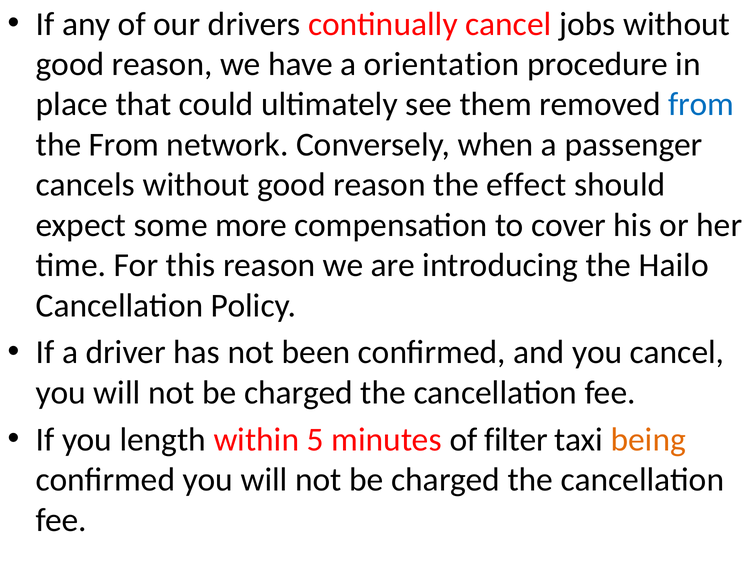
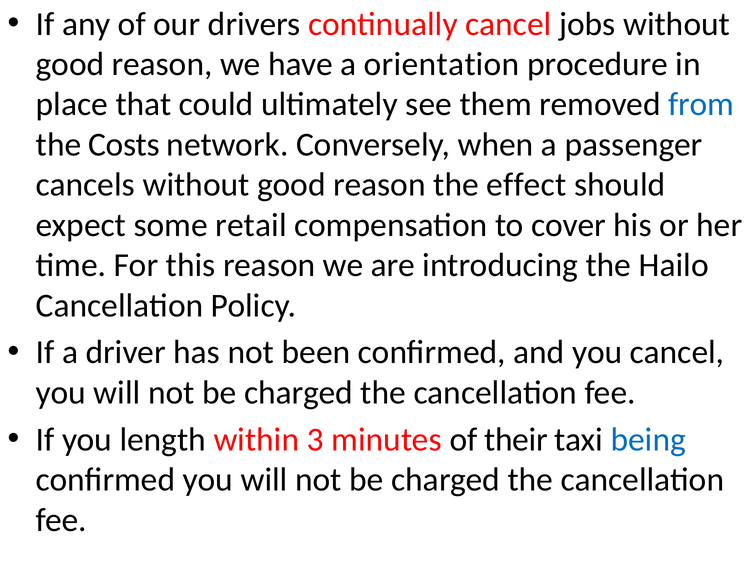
the From: From -> Costs (124, 145)
more: more -> retail (251, 225)
5: 5 -> 3 (315, 440)
filter: filter -> their (516, 440)
being colour: orange -> blue (648, 440)
